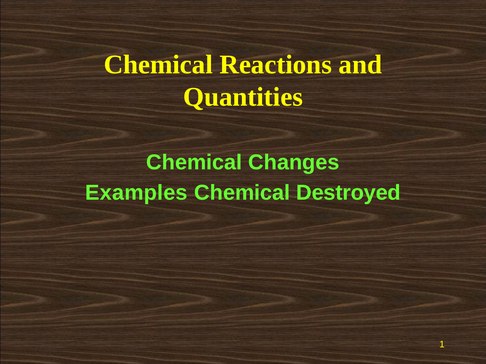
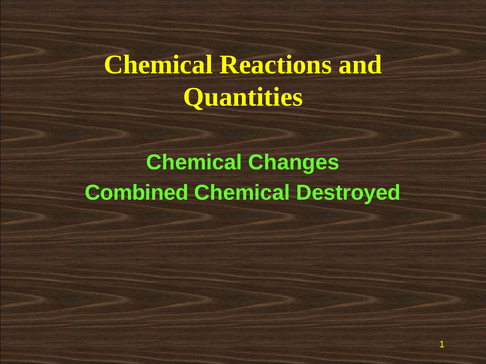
Examples: Examples -> Combined (137, 193)
